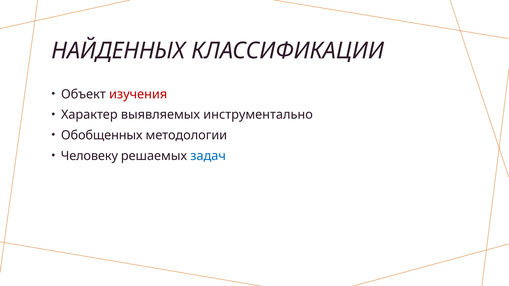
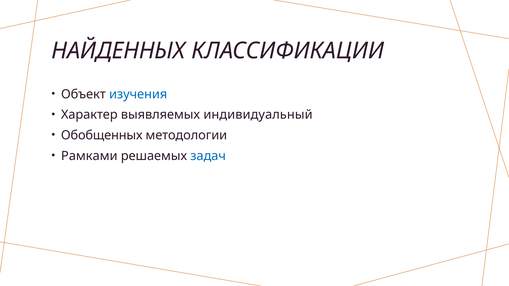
изучения colour: red -> blue (138, 94)
инструментально: инструментально -> индивидуальный (258, 115)
Человеку: Человеку -> Рамками (89, 156)
